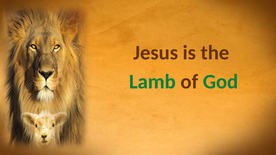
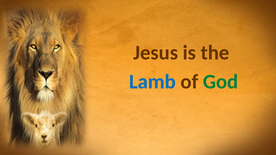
Lamb colour: green -> blue (152, 82)
